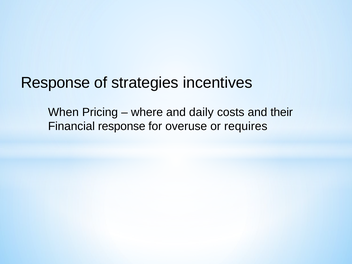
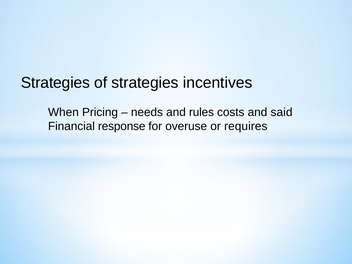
Response: Response -> Strategies (55, 83)
where: where -> needs (147, 112)
daily: daily -> rules (201, 112)
their: their -> said (282, 112)
